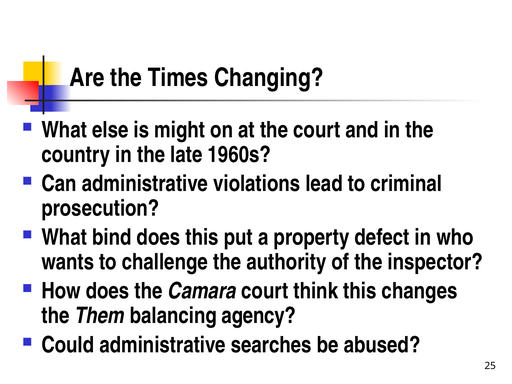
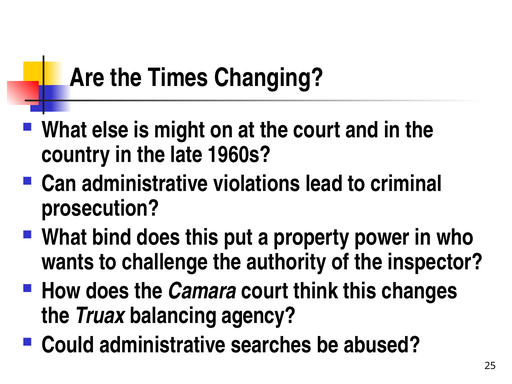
defect: defect -> power (382, 237)
Them: Them -> Truax (100, 316)
